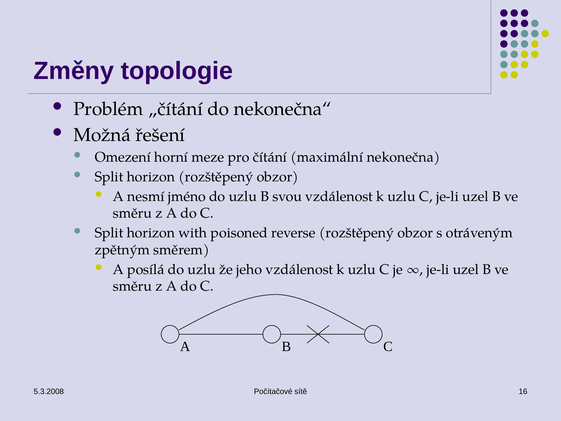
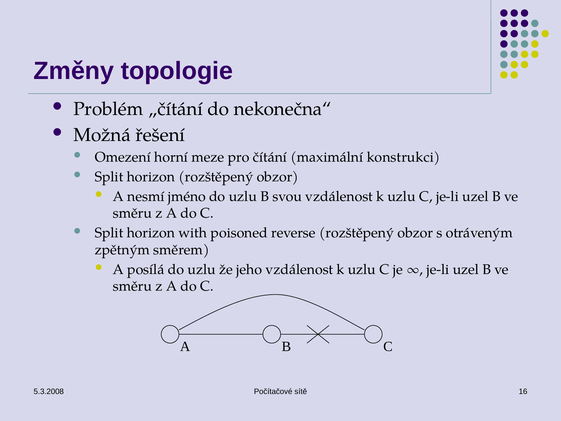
nekonečna: nekonečna -> konstrukci (403, 157)
